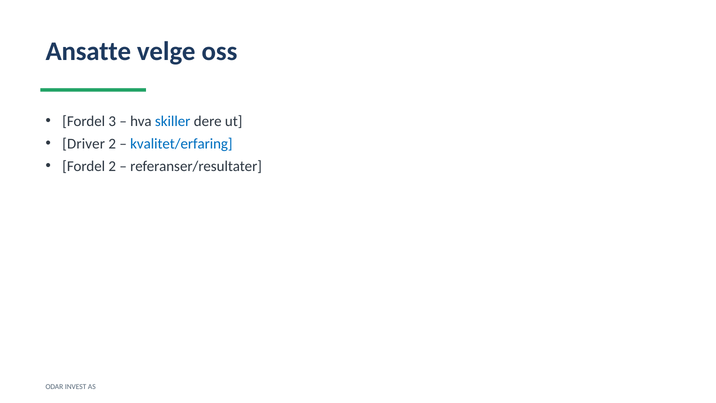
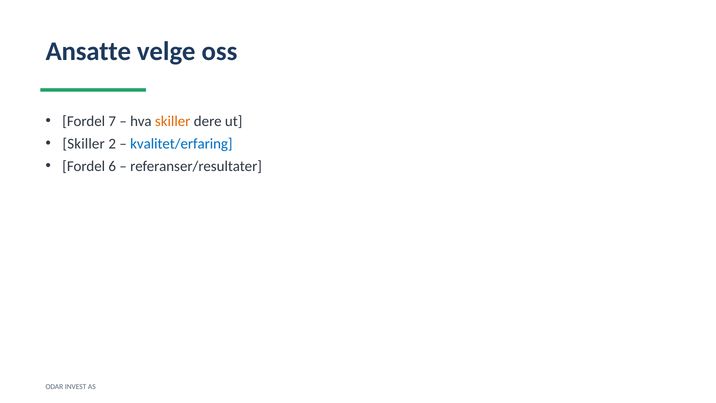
3: 3 -> 7 (112, 121)
skiller colour: blue -> orange (173, 121)
Driver: Driver -> Skiller (84, 144)
Fordel 2: 2 -> 6 (112, 166)
